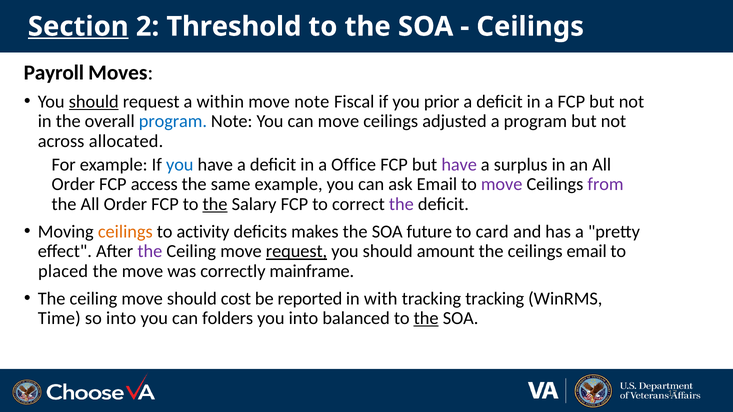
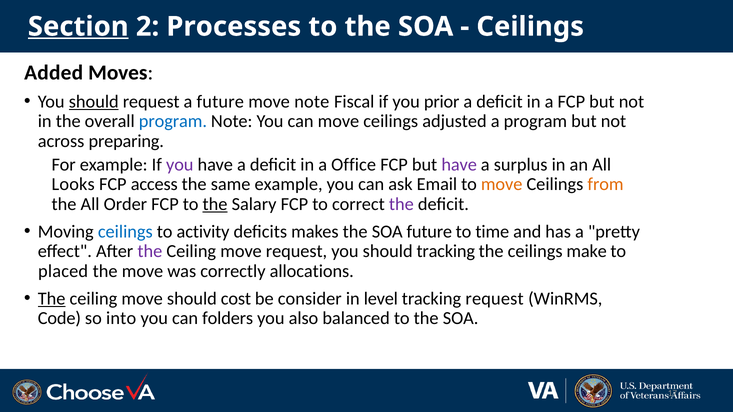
Threshold: Threshold -> Processes (234, 27)
Payroll: Payroll -> Added (54, 73)
a within: within -> future (220, 102)
allocated: allocated -> preparing (126, 141)
you colour: blue -> purple (180, 165)
Order: Order -> Looks (73, 185)
move colour: purple -> orange (502, 185)
from colour: purple -> orange (606, 185)
ceilings colour: orange -> blue (125, 232)
card: card -> time (492, 232)
request underline: present -> none (297, 252)
should amount: amount -> tracking (446, 252)
ceilings email: email -> make (587, 252)
mainframe: mainframe -> allocations (312, 271)
The underline: none -> present (52, 299)
reported: reported -> consider (310, 299)
with: with -> level (381, 299)
tracking tracking: tracking -> request (495, 299)
Time: Time -> Code (59, 319)
you into: into -> also (303, 319)
the underline: present -> none (426, 319)
